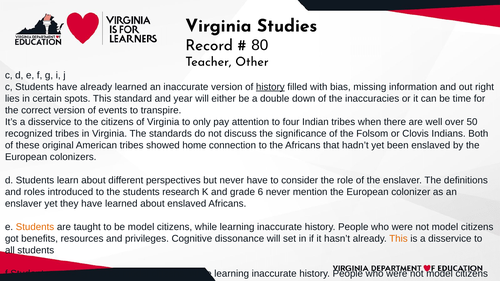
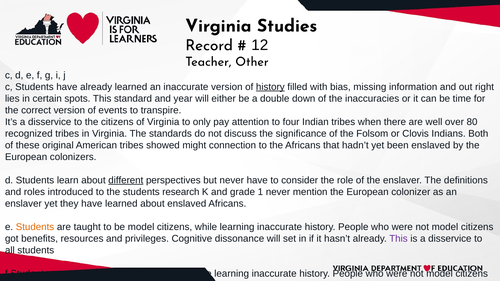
80: 80 -> 12 (260, 45)
50: 50 -> 80 (472, 122)
home: home -> might (194, 145)
different underline: none -> present (126, 180)
6: 6 -> 1 (260, 192)
This colour: orange -> purple (398, 239)
